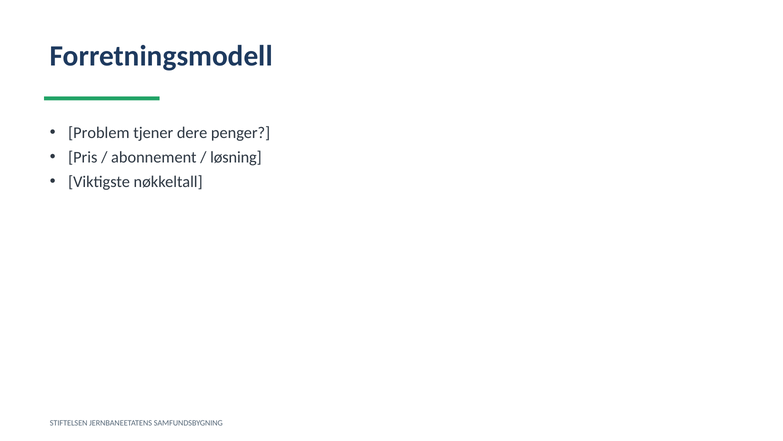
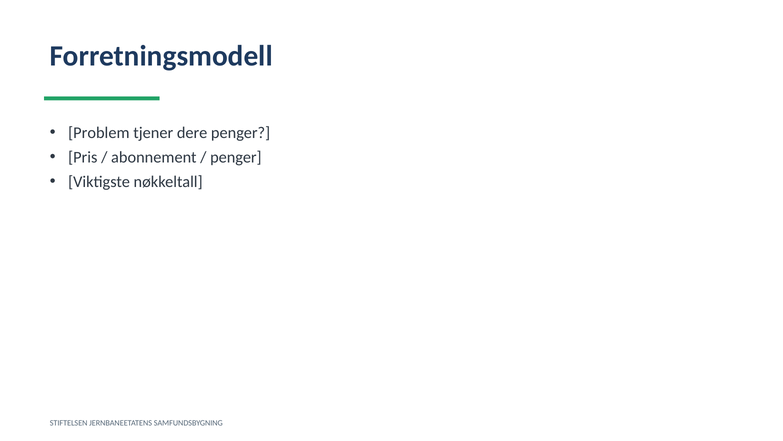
løsning: løsning -> penger (236, 157)
